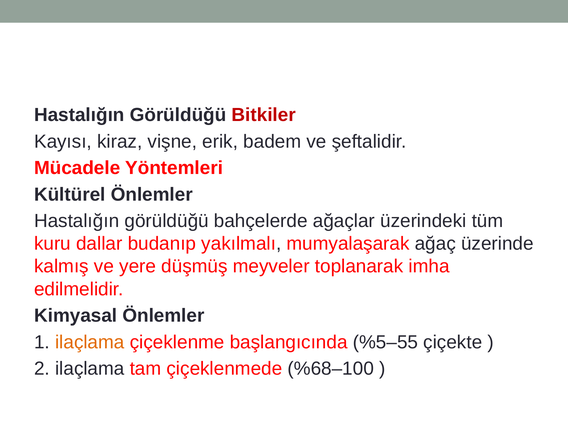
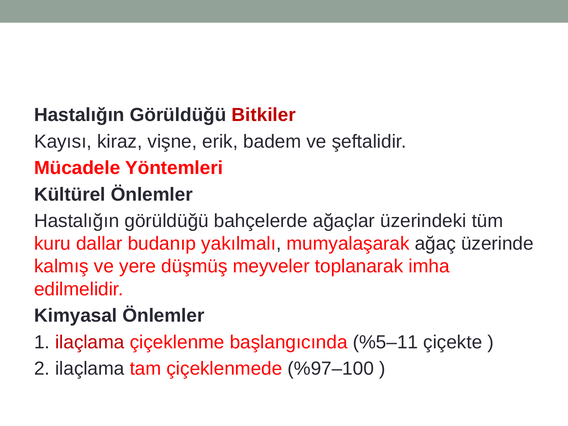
ilaçlama colour: orange -> red (90, 342)
%5–55: %5–55 -> %5–11 (385, 342)
%68–100: %68–100 -> %97–100 (331, 369)
